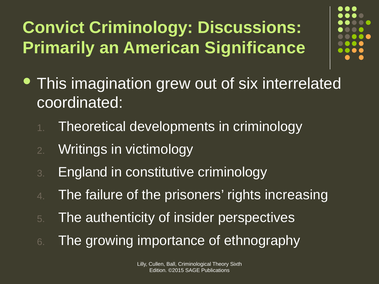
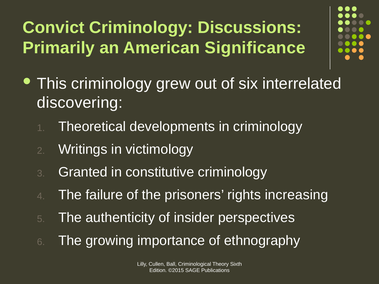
This imagination: imagination -> criminology (111, 84)
coordinated: coordinated -> discovering (80, 103)
England: England -> Granted (83, 172)
